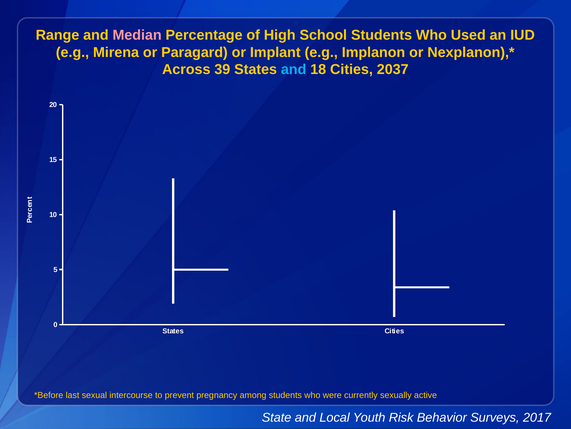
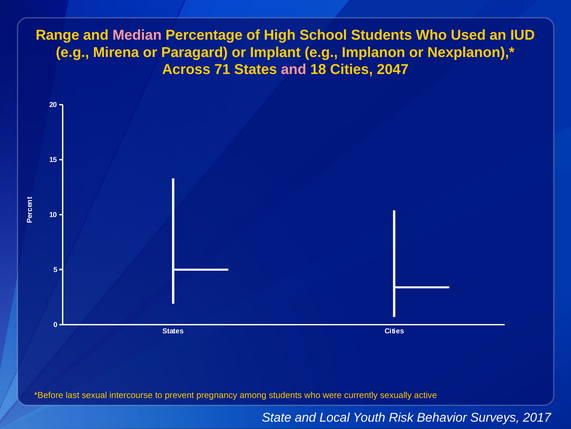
39: 39 -> 71 (222, 69)
and colour: light blue -> pink (294, 69)
2037: 2037 -> 2047 (393, 69)
